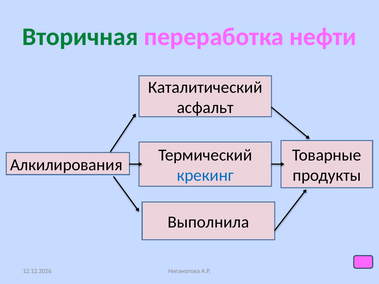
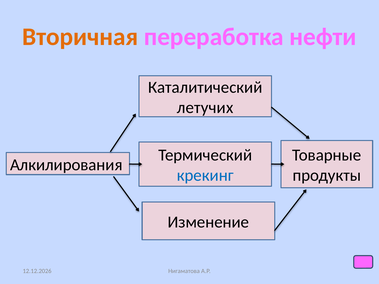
Вторичная colour: green -> orange (80, 37)
асфальт: асфальт -> летучих (205, 108)
Выполнила: Выполнила -> Изменение (208, 222)
